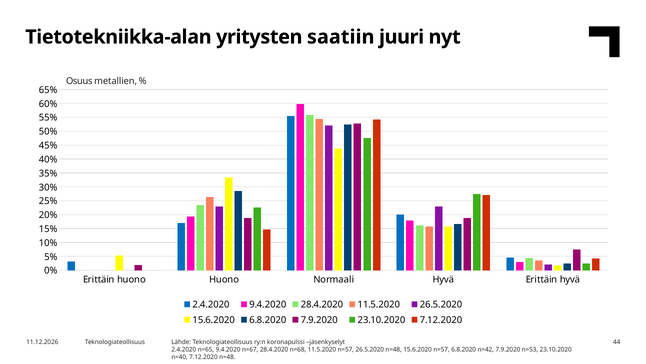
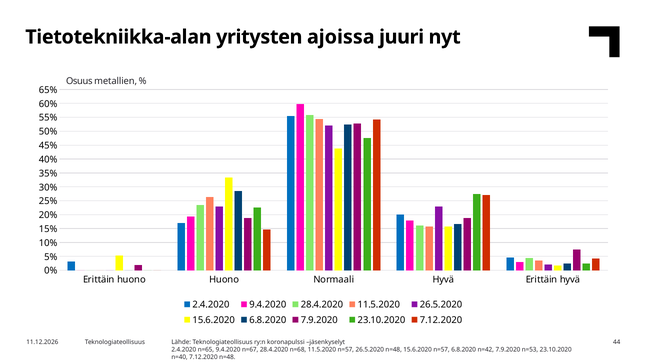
saatiin: saatiin -> ajoissa (341, 37)
